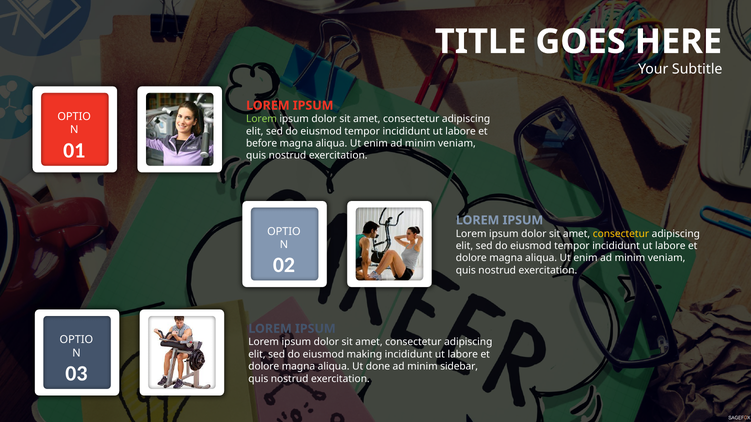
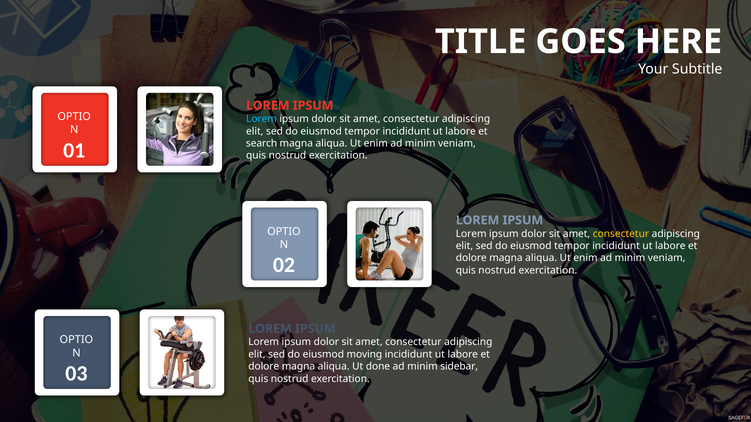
Lorem colour: light green -> light blue (261, 119)
before: before -> search (262, 144)
making: making -> moving (364, 355)
